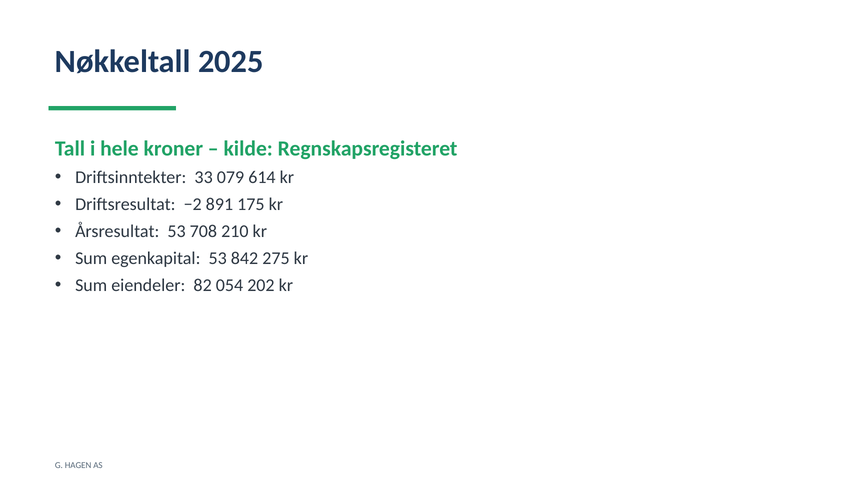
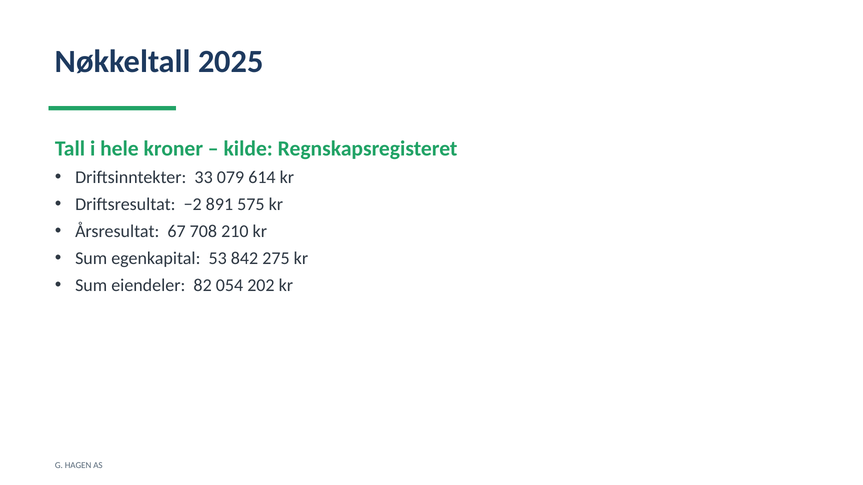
175: 175 -> 575 (251, 204)
Årsresultat 53: 53 -> 67 (177, 231)
